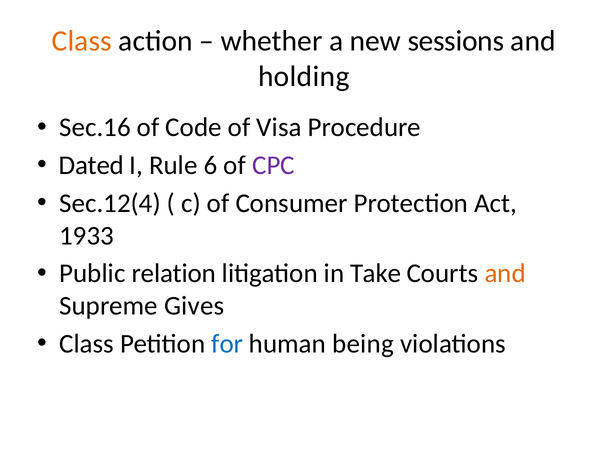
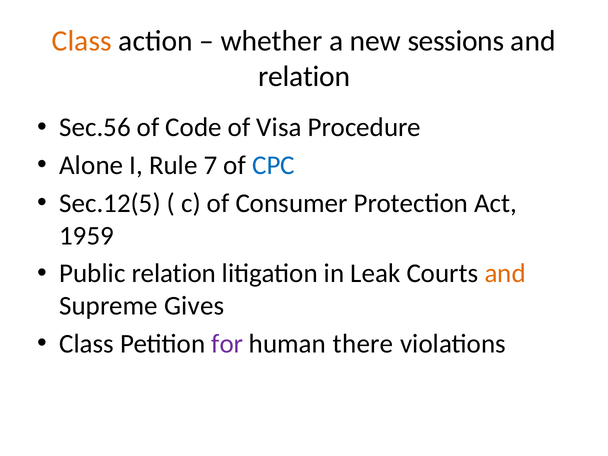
holding: holding -> relation (304, 77)
Sec.16: Sec.16 -> Sec.56 (95, 128)
Dated: Dated -> Alone (91, 165)
6: 6 -> 7 (210, 165)
CPC colour: purple -> blue (273, 165)
Sec.12(4: Sec.12(4 -> Sec.12(5 (110, 203)
1933: 1933 -> 1959 (87, 236)
Take: Take -> Leak (375, 274)
for colour: blue -> purple (227, 344)
being: being -> there (363, 344)
